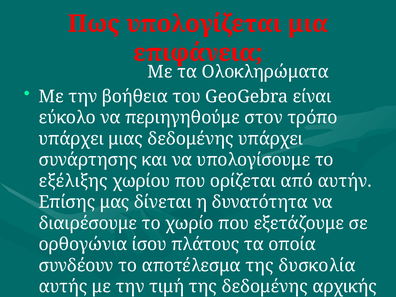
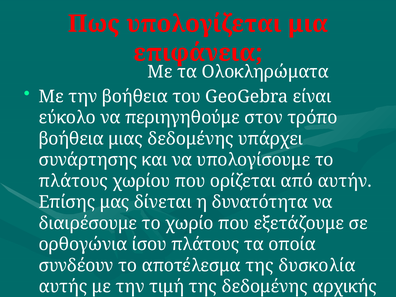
υπάρχει: υπάρχει -> βοήθεια (71, 139)
εξέλιξης: εξέλιξης -> πλάτους (73, 181)
